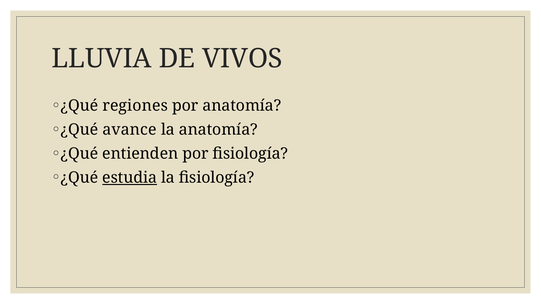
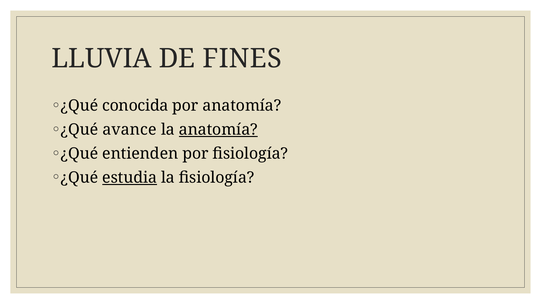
VIVOS: VIVOS -> FINES (242, 59)
regiones: regiones -> conocida (135, 106)
anatomía underline: none -> present (218, 130)
